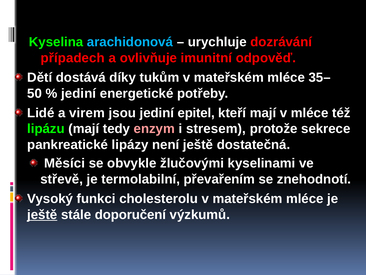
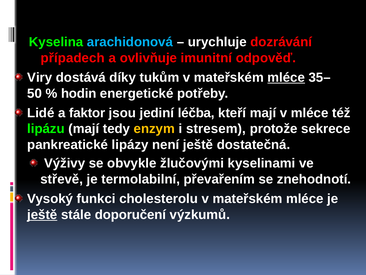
Dětí: Dětí -> Viry (40, 77)
mléce underline: none -> present (286, 77)
jediní: jediní -> hodin (79, 93)
virem: virem -> faktor (87, 113)
epitel: epitel -> léčba (196, 113)
enzym colour: pink -> yellow (154, 129)
Měsíci: Měsíci -> Výživy (65, 163)
